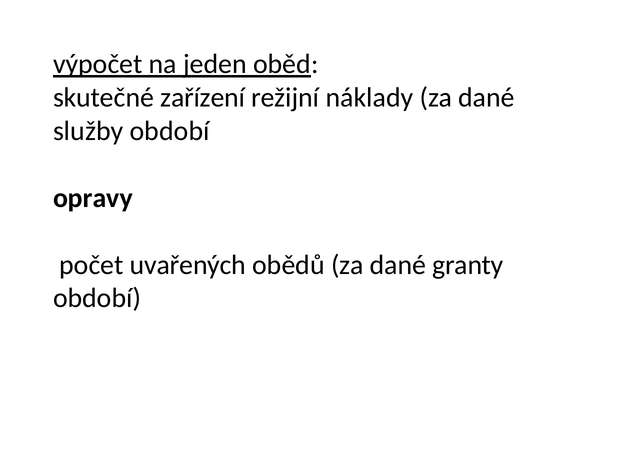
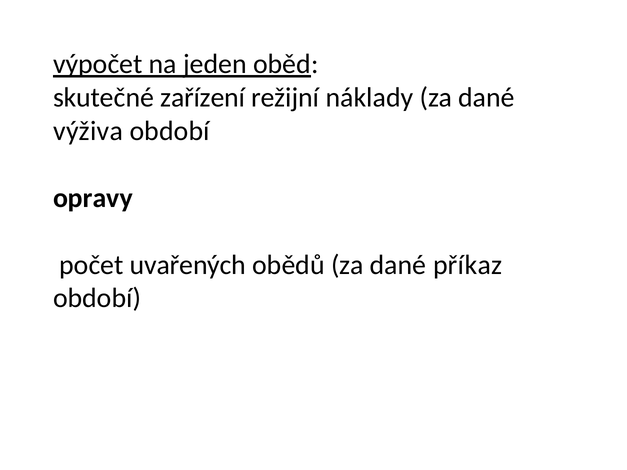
služby: služby -> výživa (88, 131)
granty: granty -> příkaz (468, 265)
